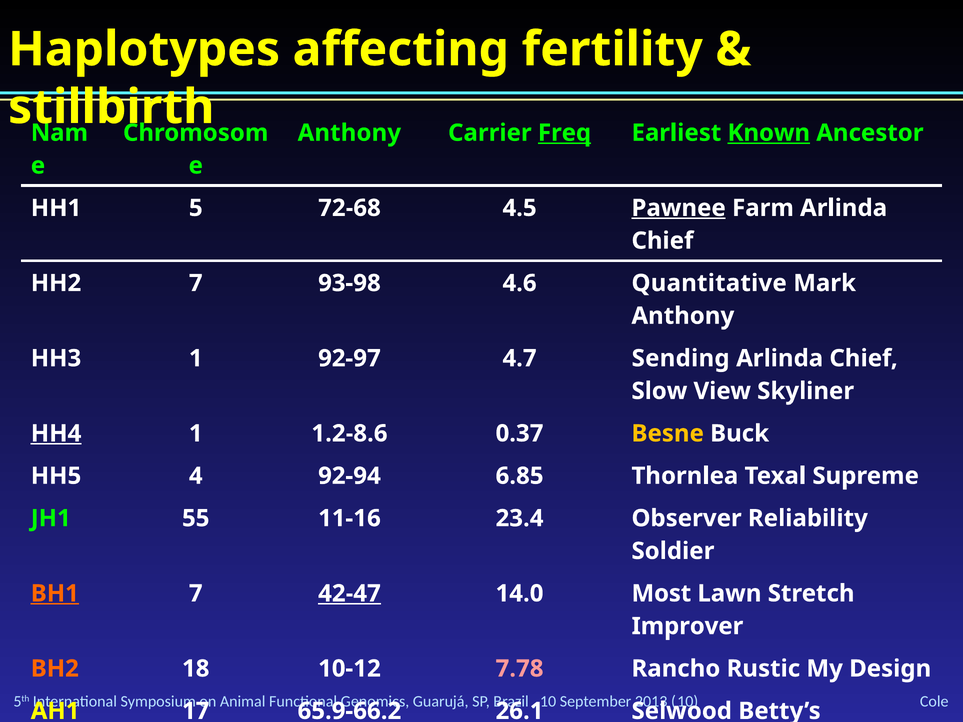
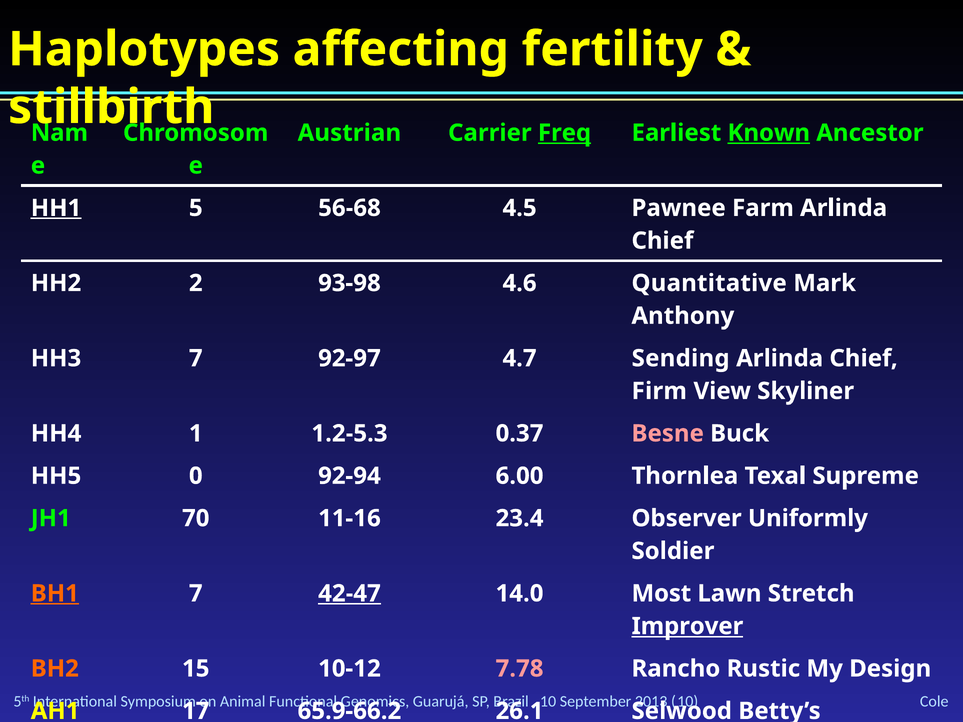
Anthony: Anthony -> Austrian (349, 133)
HH1 underline: none -> present (56, 208)
72-68: 72-68 -> 56-68 (349, 208)
Pawnee underline: present -> none (679, 208)
HH2 7: 7 -> 2 (196, 283)
HH3 1: 1 -> 7 (196, 358)
Slow: Slow -> Firm (659, 391)
HH4 underline: present -> none (56, 434)
1.2-8.6: 1.2-8.6 -> 1.2-5.3 (349, 434)
Besne colour: yellow -> pink (668, 434)
4: 4 -> 0 (196, 476)
6.85: 6.85 -> 6.00 (520, 476)
55: 55 -> 70 (196, 518)
Reliability: Reliability -> Uniformly (808, 518)
Improver underline: none -> present (687, 626)
18: 18 -> 15 (196, 669)
